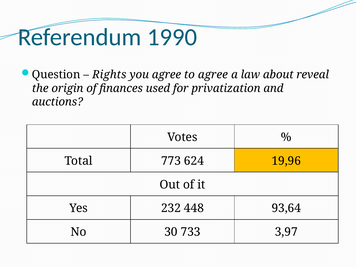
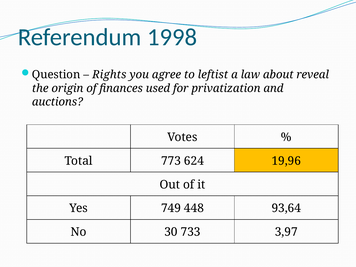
1990: 1990 -> 1998 (172, 37)
to agree: agree -> leftist (213, 75)
232: 232 -> 749 (171, 208)
